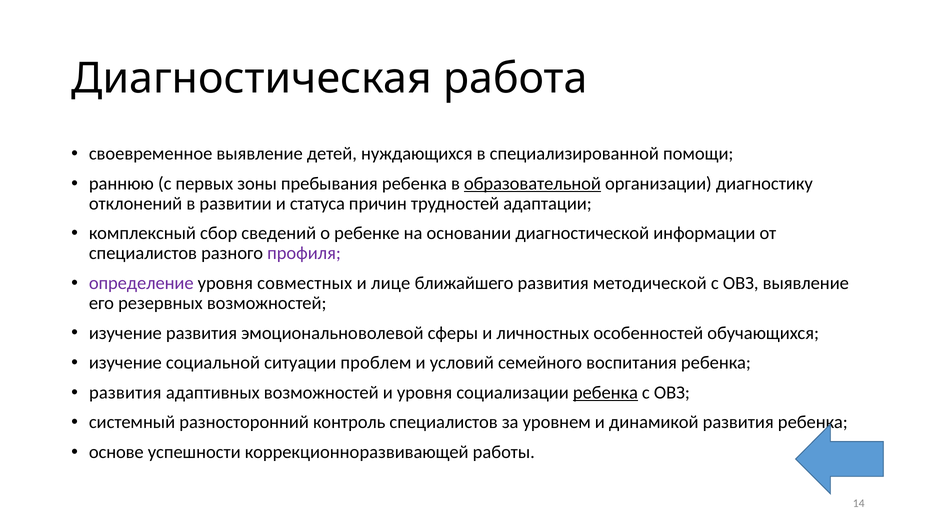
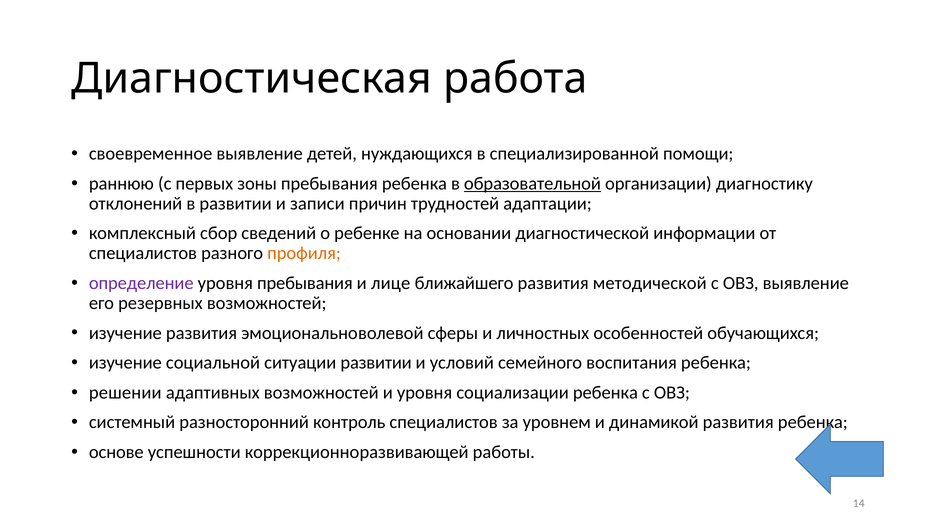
статуса: статуса -> записи (317, 203)
профиля colour: purple -> orange (304, 253)
уровня совместных: совместных -> пребывания (305, 283)
ситуации проблем: проблем -> развитии (376, 362)
развития: развития -> решении (125, 392)
ребенка underline: present -> none (605, 392)
